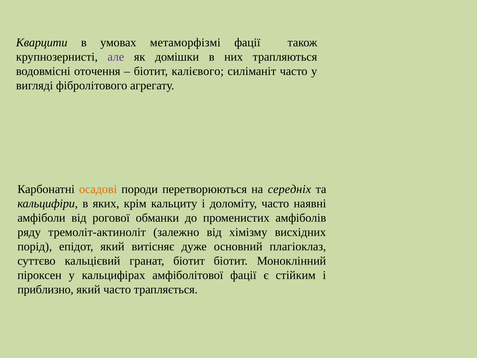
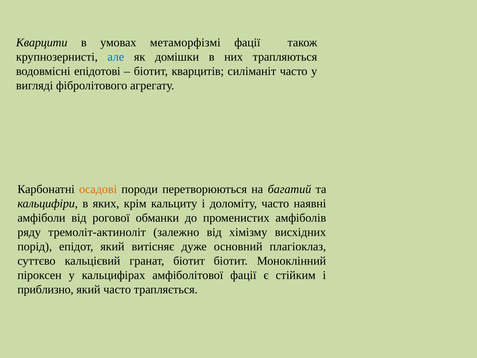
але colour: purple -> blue (116, 57)
оточення: оточення -> епідотові (97, 71)
калієвого: калієвого -> кварцитів (198, 71)
середніх: середніх -> багатий (290, 189)
